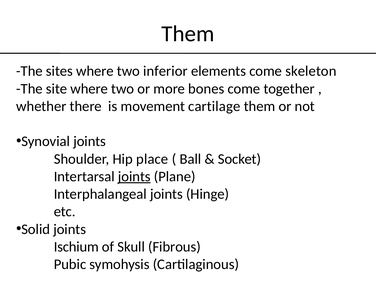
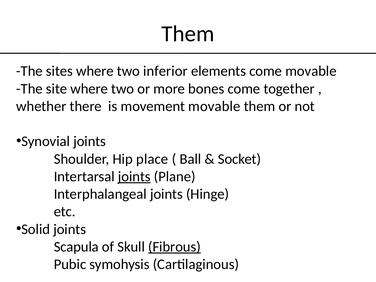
come skeleton: skeleton -> movable (311, 71)
movement cartilage: cartilage -> movable (214, 106)
Ischium: Ischium -> Scapula (76, 247)
Fibrous underline: none -> present (174, 247)
